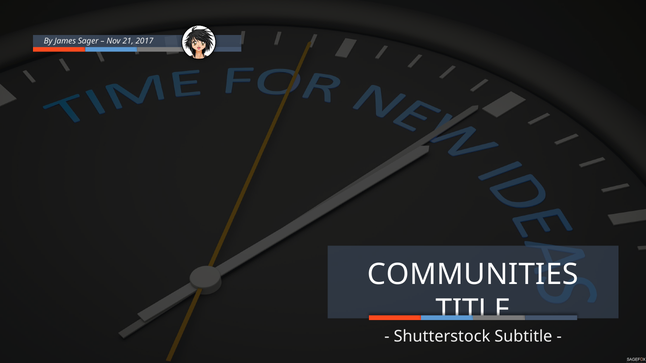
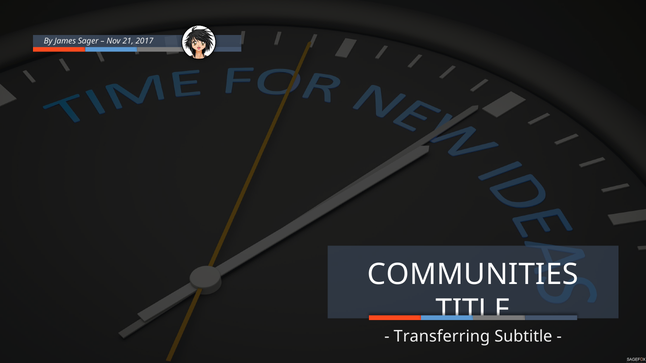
Shutterstock: Shutterstock -> Transferring (442, 337)
